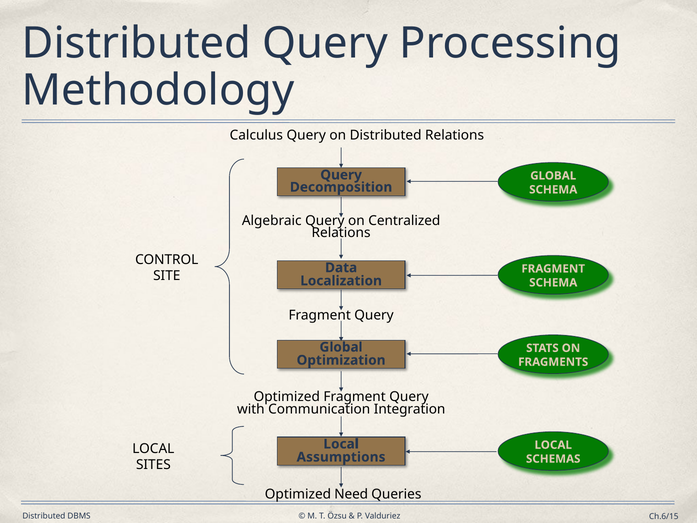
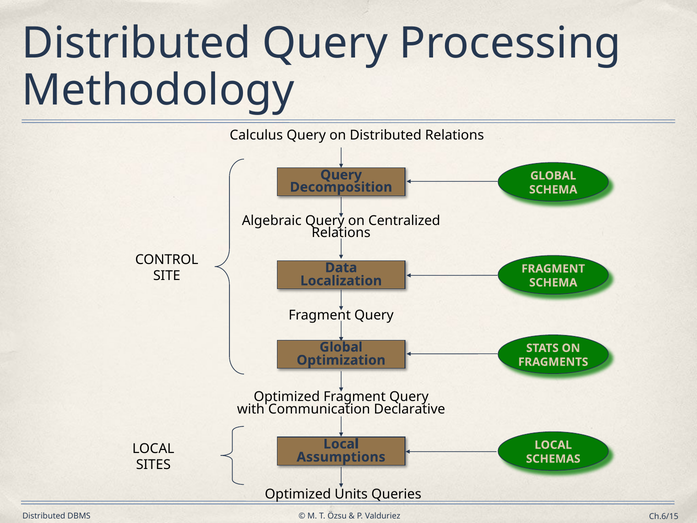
Integration: Integration -> Declarative (410, 409)
Need: Need -> Units (351, 494)
